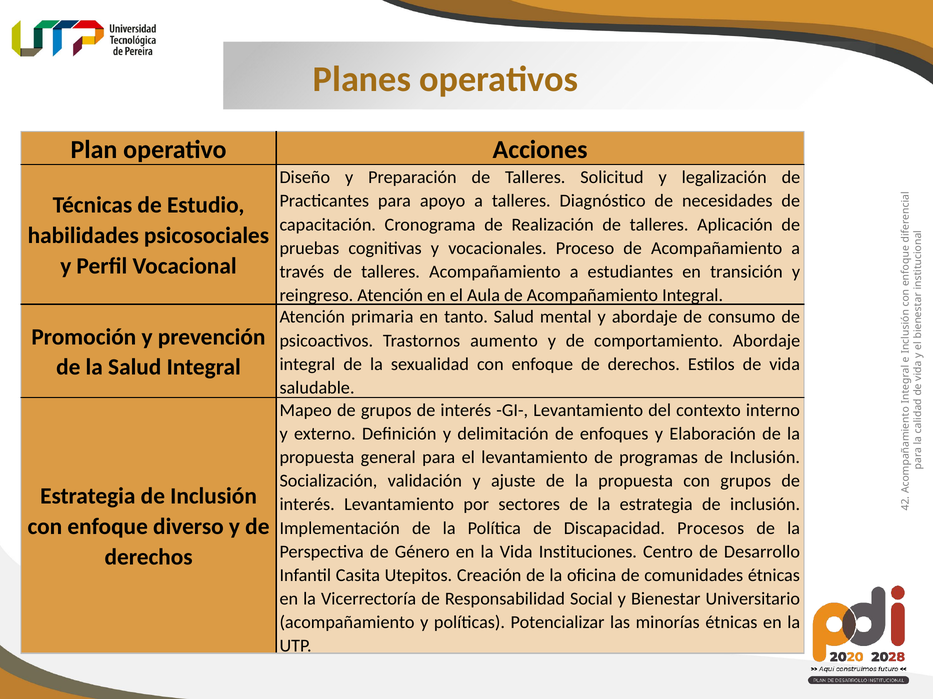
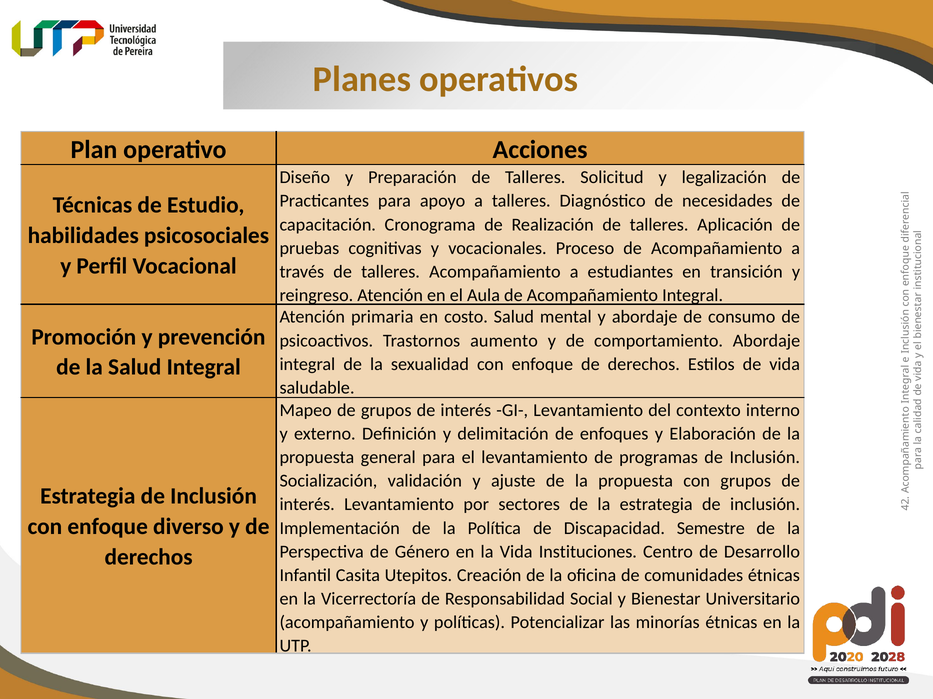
tanto: tanto -> costo (466, 317)
Procesos: Procesos -> Semestre (711, 529)
